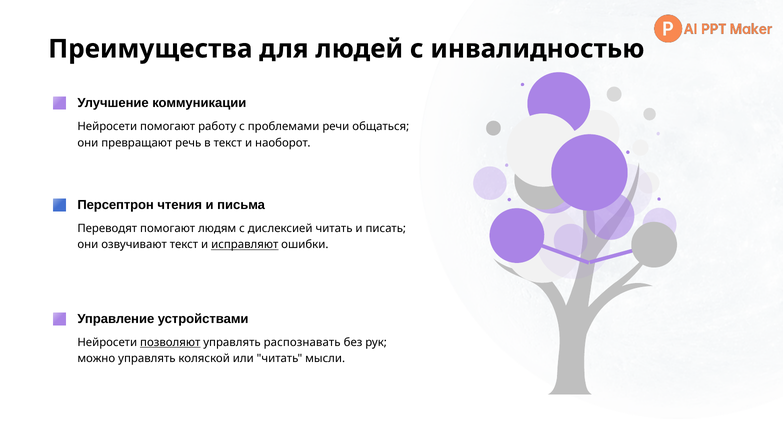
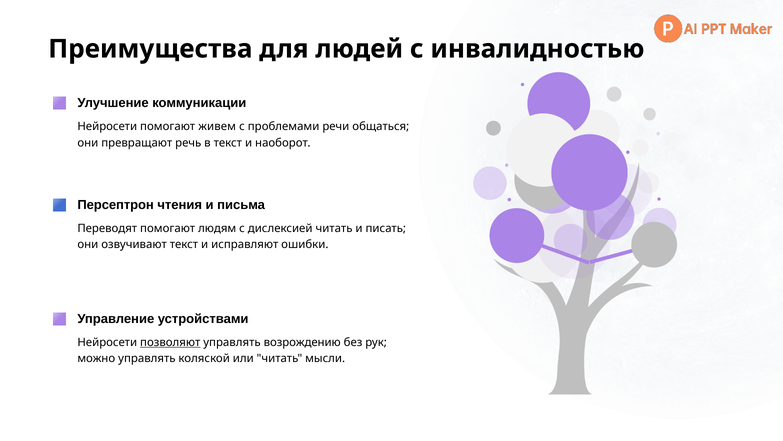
работу: работу -> живем (217, 126)
исправляют underline: present -> none (245, 244)
распознавать: распознавать -> возрождению (302, 342)
